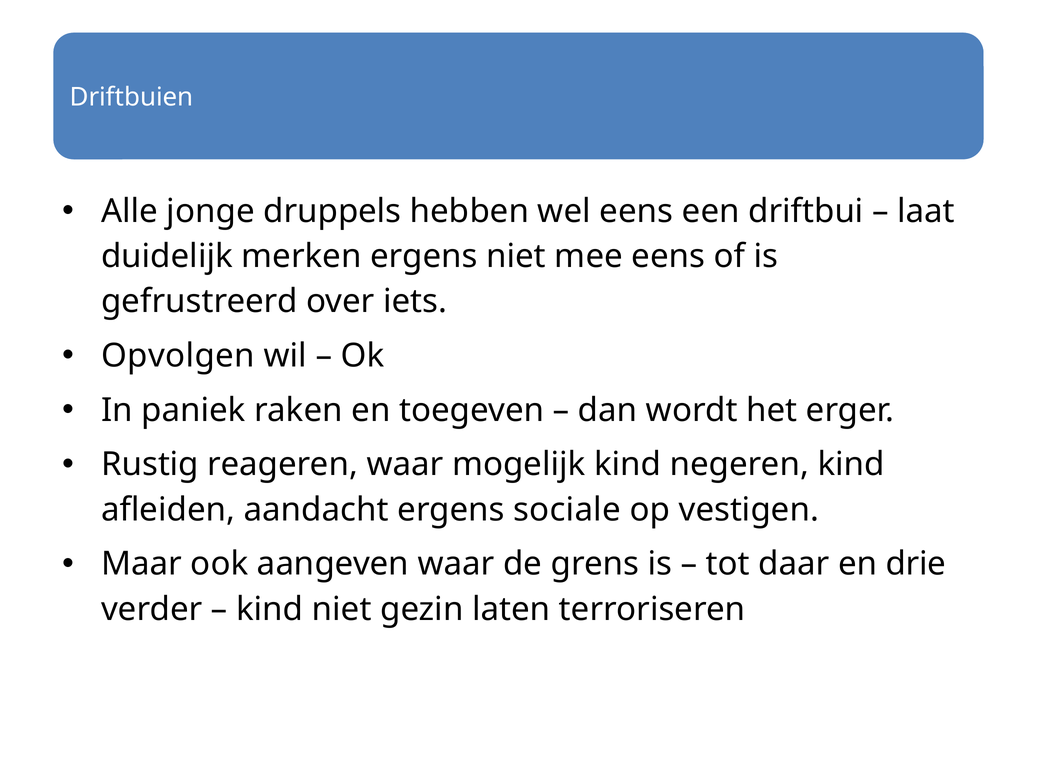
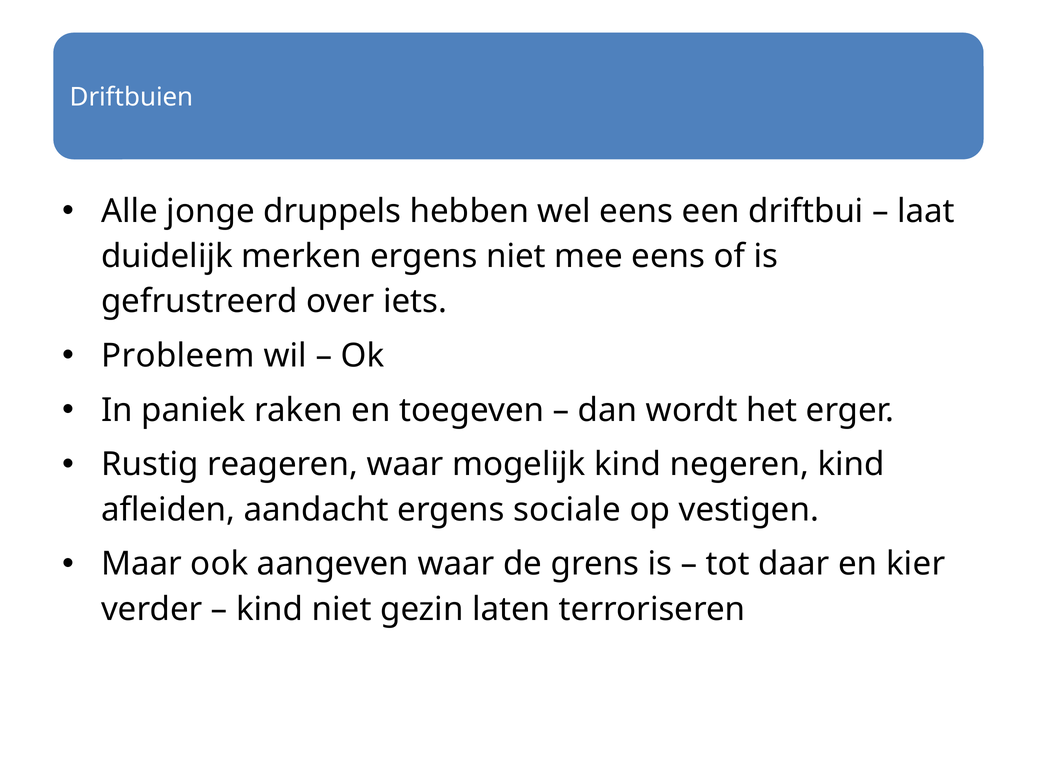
Opvolgen: Opvolgen -> Probleem (178, 356)
drie: drie -> kier (916, 564)
